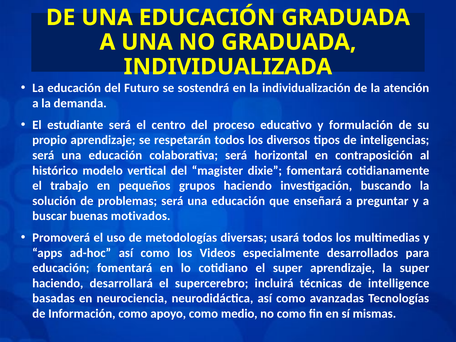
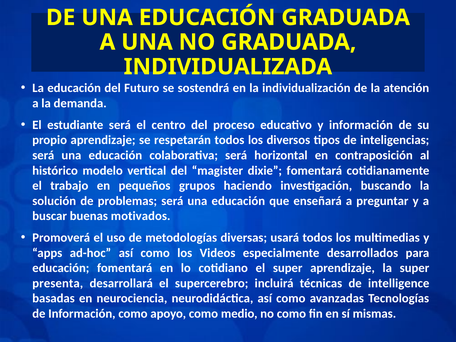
y formulación: formulación -> información (361, 125)
haciendo: haciendo -> presenta (58, 283)
